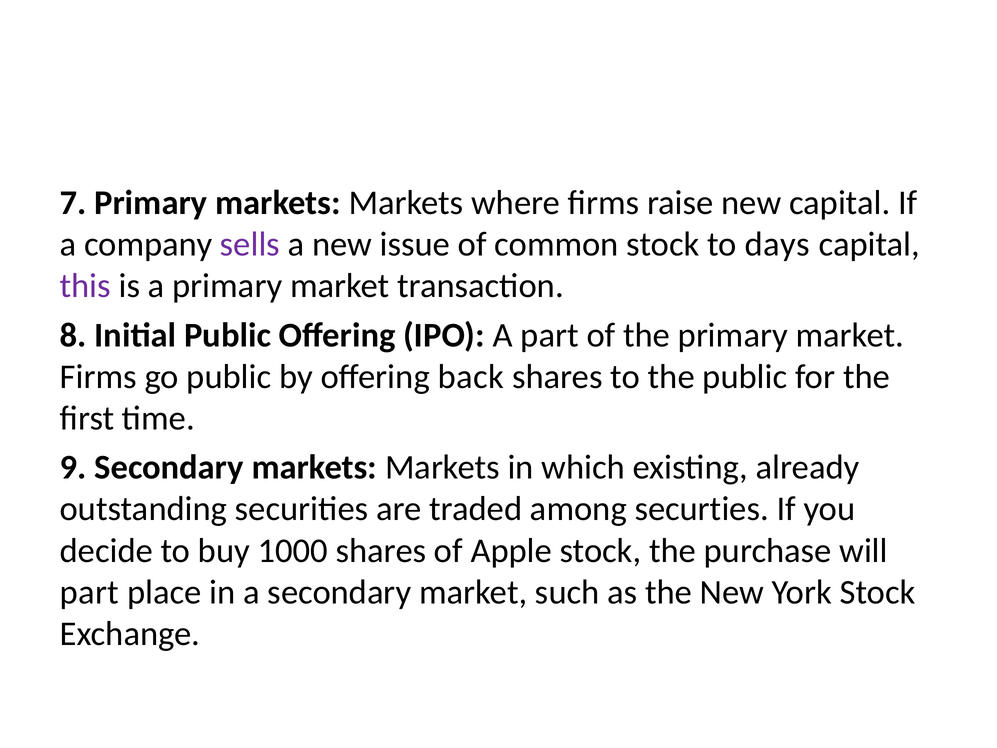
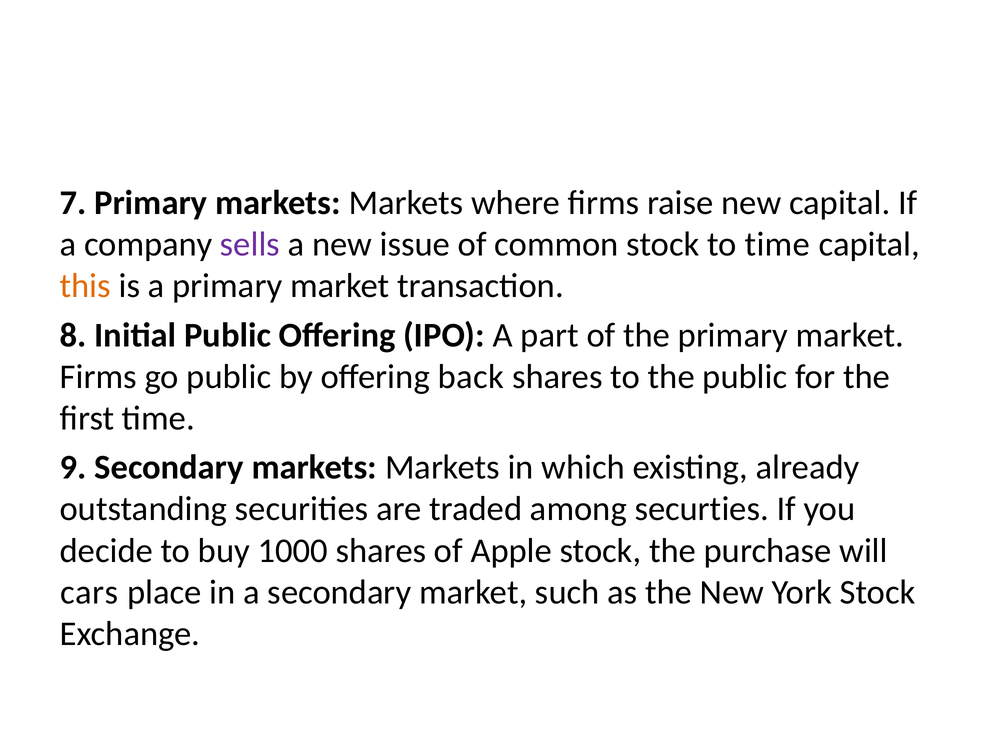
to days: days -> time (777, 244)
this colour: purple -> orange (85, 286)
part: part -> cars (89, 592)
